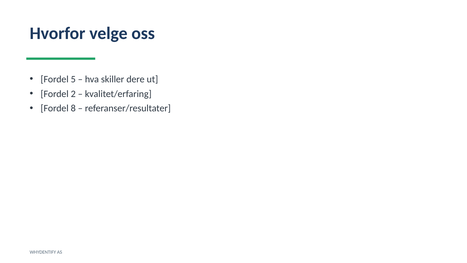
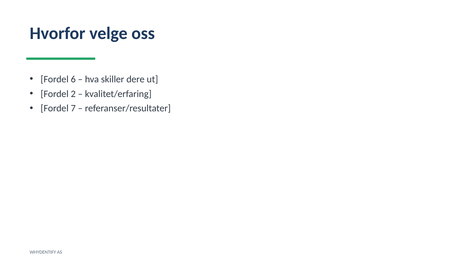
5: 5 -> 6 (73, 79)
8: 8 -> 7 (73, 108)
